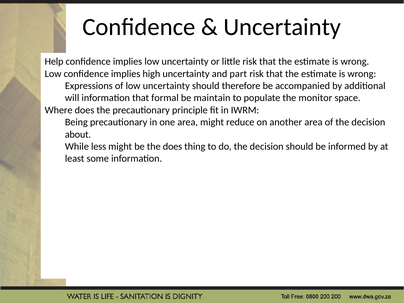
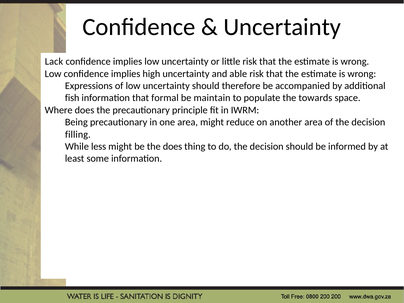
Help: Help -> Lack (54, 62)
part: part -> able (238, 74)
will: will -> fish (72, 98)
monitor: monitor -> towards (315, 98)
about: about -> filling (78, 134)
